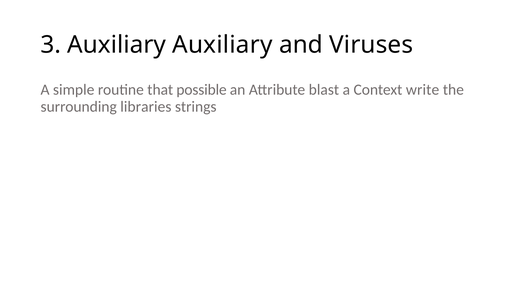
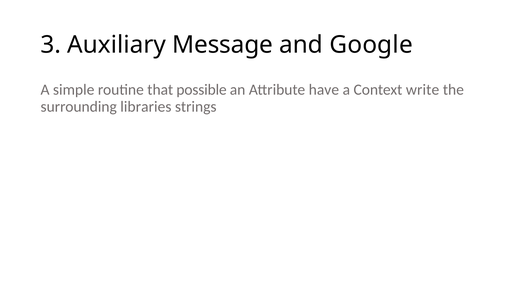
Auxiliary Auxiliary: Auxiliary -> Message (223, 45)
Viruses: Viruses -> Google (371, 45)
blast: blast -> have (324, 90)
